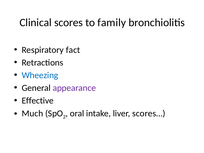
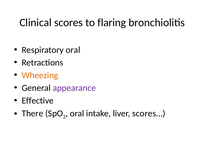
family: family -> flaring (112, 23)
Respiratory fact: fact -> oral (73, 50)
Wheezing colour: blue -> orange (40, 75)
Much: Much -> There (32, 113)
